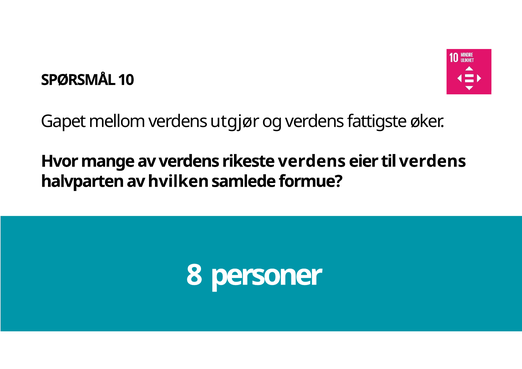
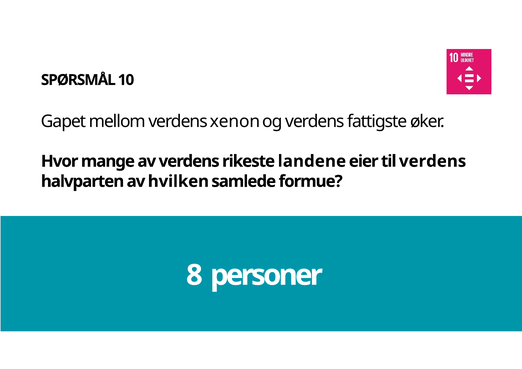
utgjør: utgjør -> xenon (235, 121)
rikeste verdens: verdens -> landene (312, 161)
